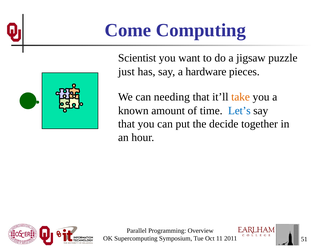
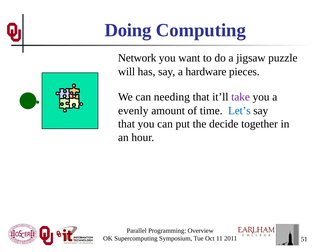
Come: Come -> Doing (128, 30)
Scientist: Scientist -> Network (137, 58)
just: just -> will (127, 72)
take colour: orange -> purple (241, 97)
known: known -> evenly (133, 111)
